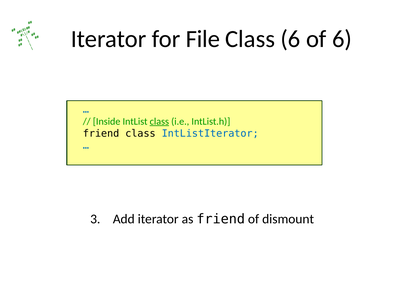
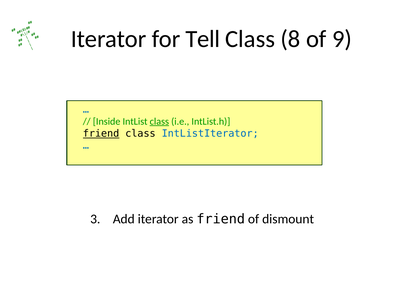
File: File -> Tell (203, 39)
Class 6: 6 -> 8 (290, 39)
of 6: 6 -> 9 (342, 39)
friend underline: none -> present (101, 134)
